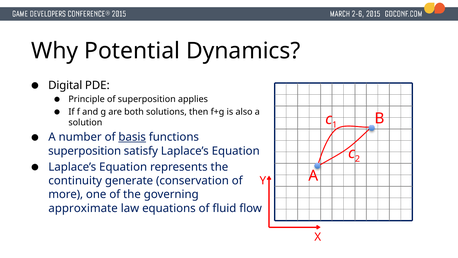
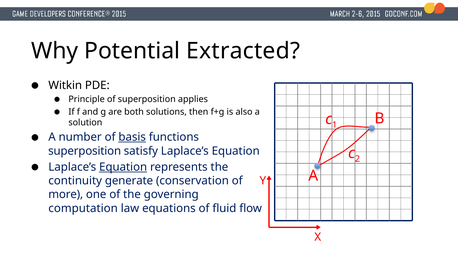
Dynamics: Dynamics -> Extracted (243, 51)
Digital: Digital -> Witkin (65, 85)
Equation underline: none -> present (123, 167)
approximate: approximate -> computation (83, 208)
